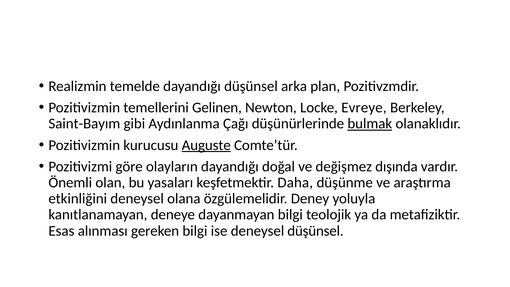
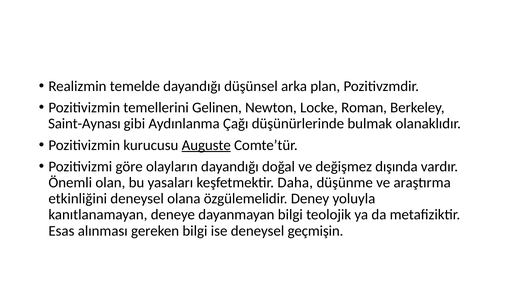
Evreye: Evreye -> Roman (364, 108)
Saint-Bayım: Saint-Bayım -> Saint-Aynası (84, 124)
bulmak underline: present -> none (370, 124)
deneysel düşünsel: düşünsel -> geçmişin (315, 231)
